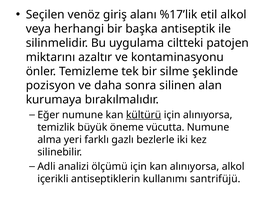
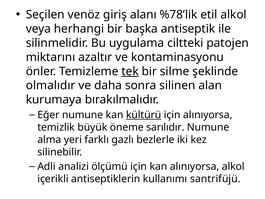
%17’lik: %17’lik -> %78’lik (179, 15)
tek underline: none -> present (130, 71)
pozisyon: pozisyon -> olmalıdır (51, 85)
vücutta: vücutta -> sarılıdır (165, 127)
